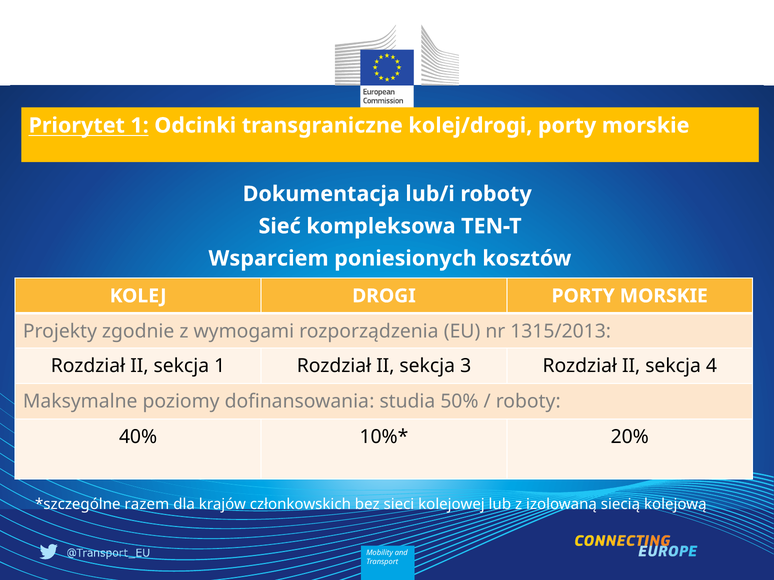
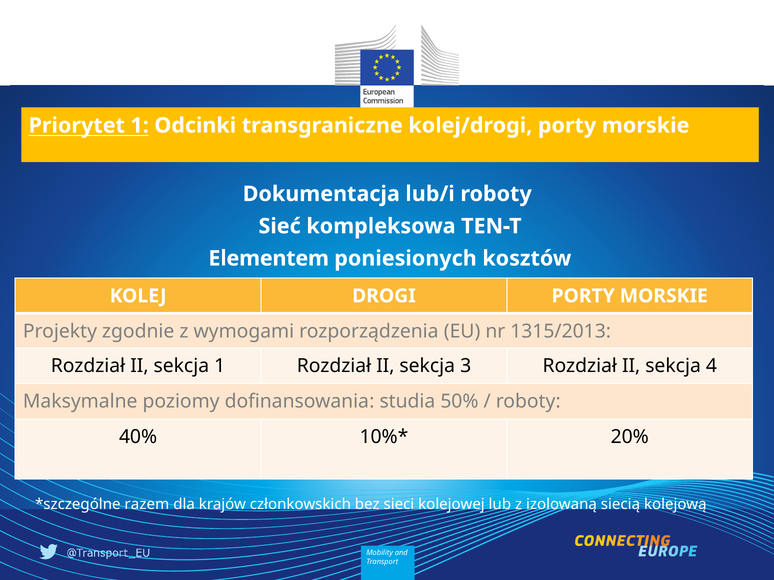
Wsparciem: Wsparciem -> Elementem (269, 259)
